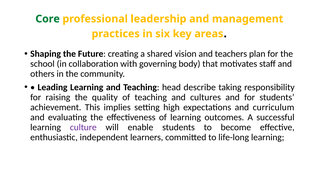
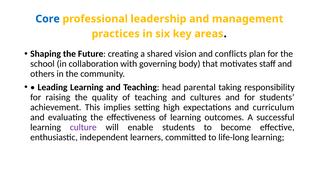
Core colour: green -> blue (48, 19)
teachers: teachers -> conflicts (231, 54)
describe: describe -> parental (200, 87)
